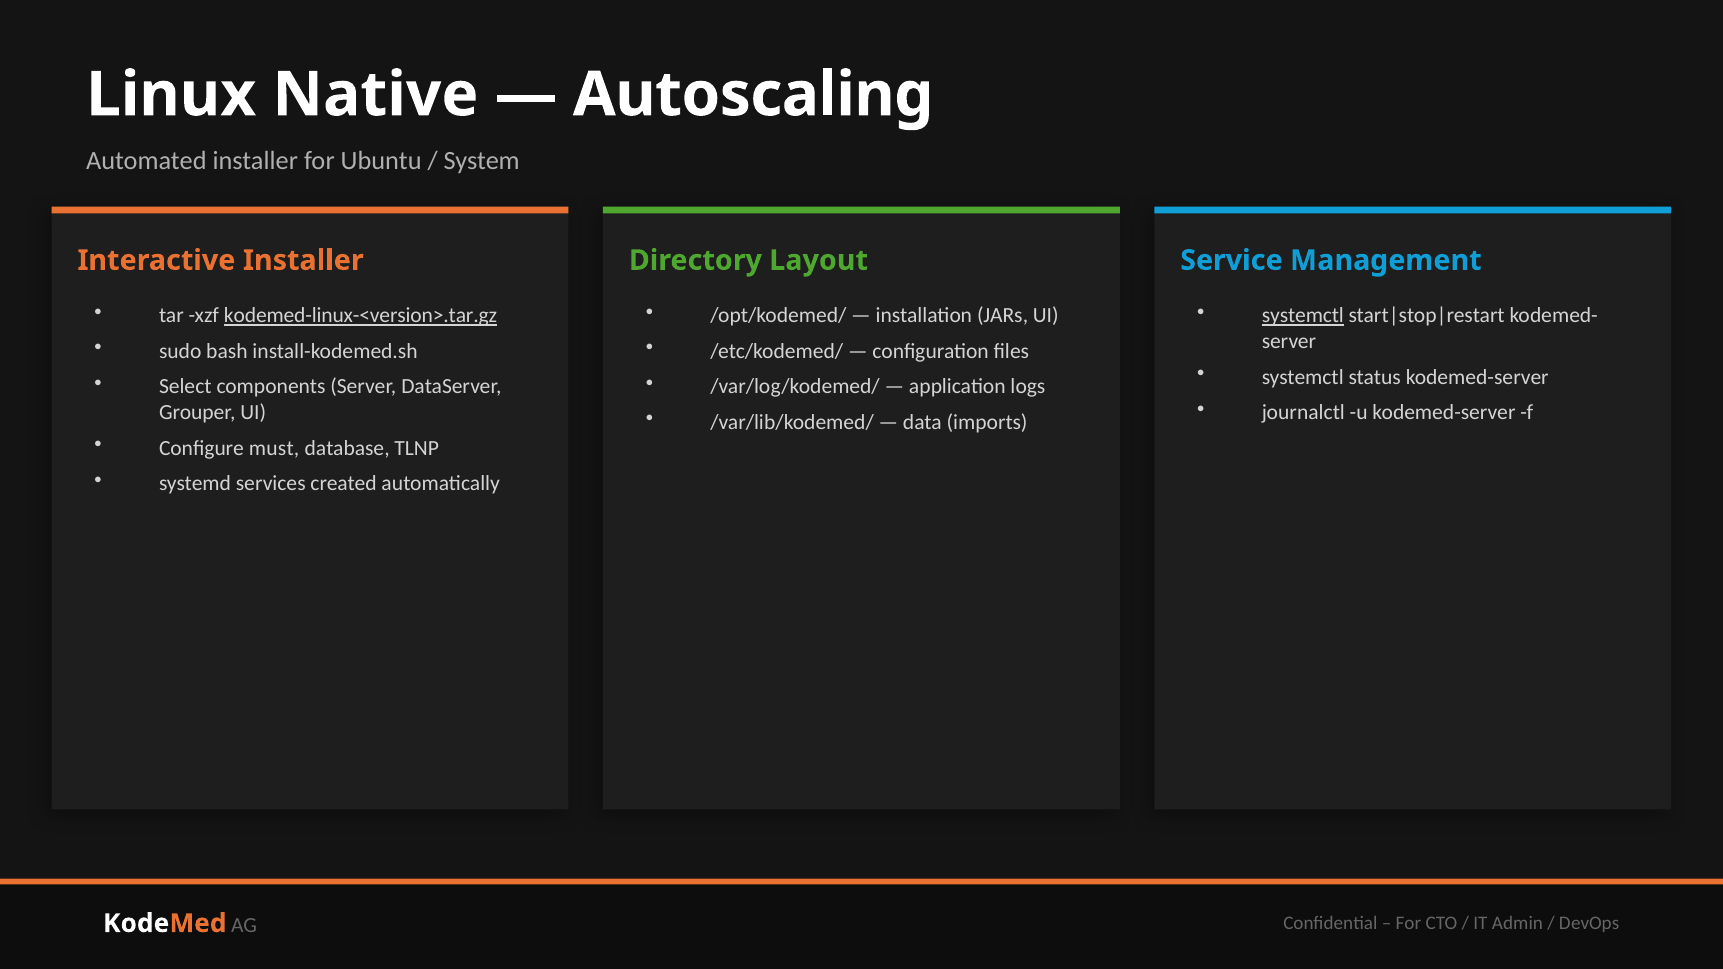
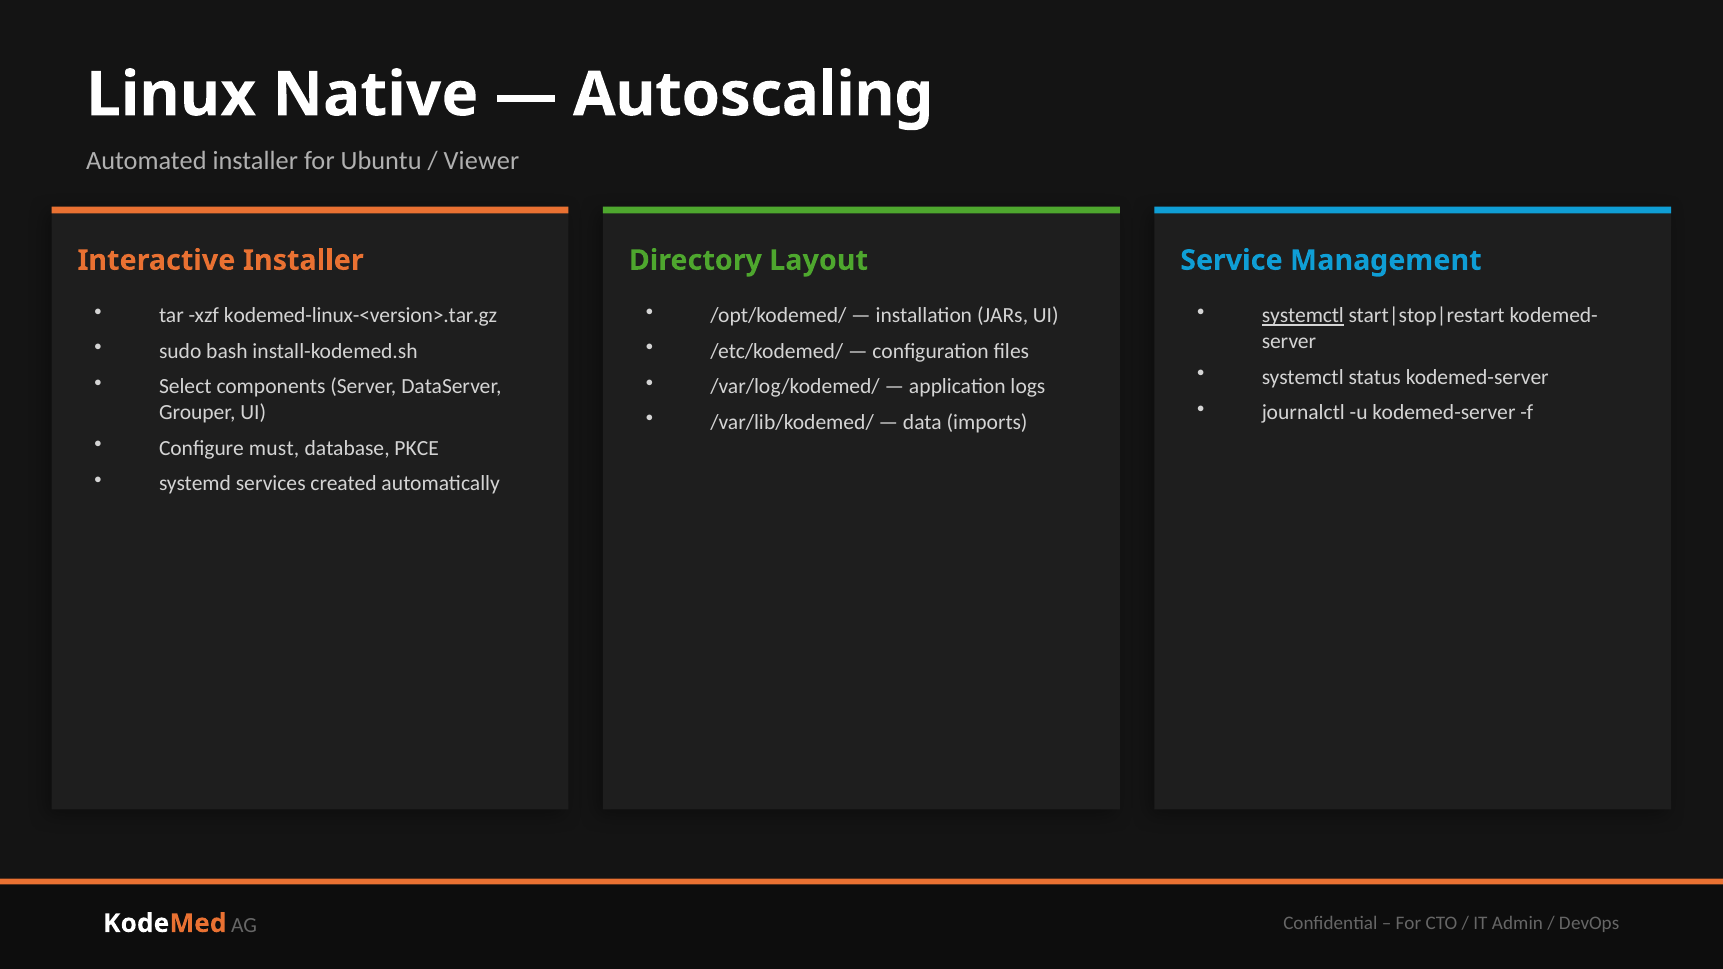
System: System -> Viewer (481, 161)
kodemed-linux-<version>.tar.gz underline: present -> none (361, 316)
TLNP: TLNP -> PKCE (417, 448)
